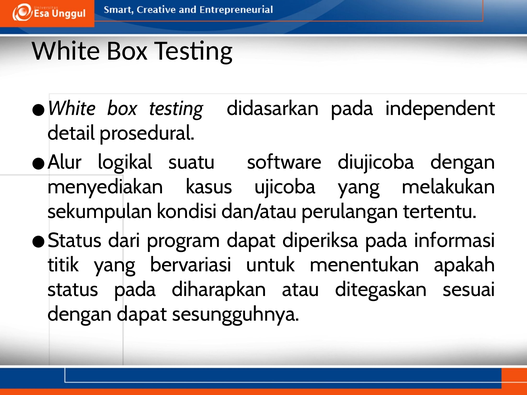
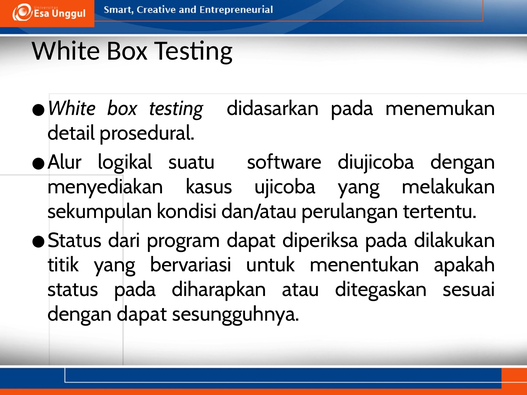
independent: independent -> menemukan (440, 109)
informasi: informasi -> dilakukan (455, 240)
